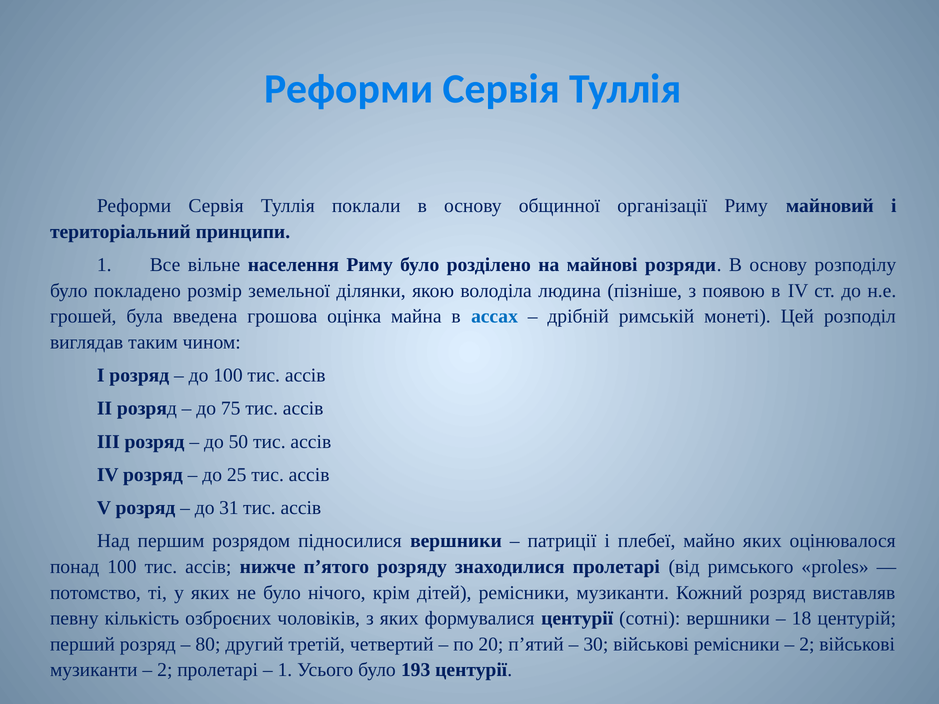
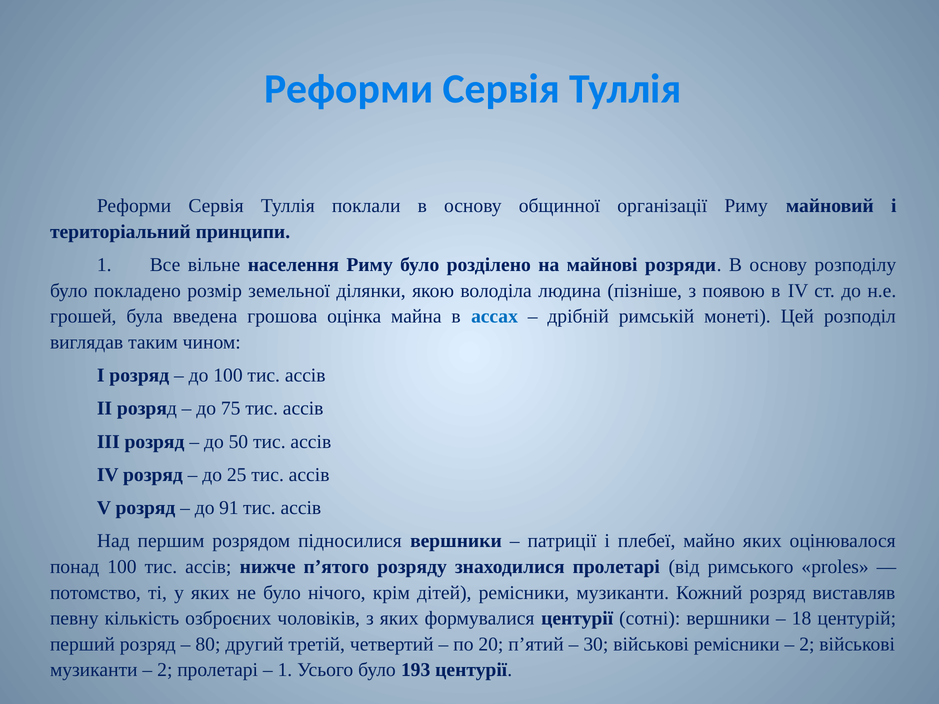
31: 31 -> 91 (229, 508)
